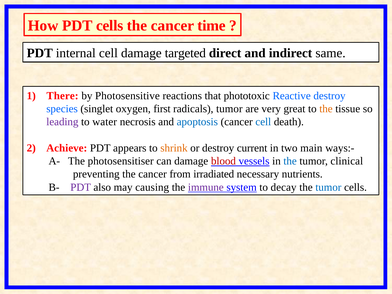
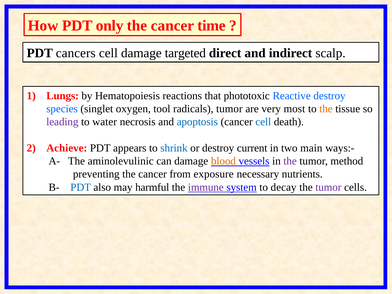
PDT cells: cells -> only (110, 26)
internal: internal -> cancers (76, 53)
same: same -> scalp (331, 53)
There: There -> Lungs (63, 96)
Photosensitive: Photosensitive -> Hematopoiesis (127, 96)
first: first -> tool (162, 109)
great: great -> most (294, 109)
shrink colour: orange -> blue (174, 148)
photosensitiser: photosensitiser -> aminolevulinic (121, 161)
blood colour: red -> orange (223, 161)
the colour: blue -> purple (290, 161)
clinical: clinical -> method (347, 161)
irradiated: irradiated -> exposure (214, 174)
PDT colour: purple -> blue (81, 187)
causing: causing -> harmful (152, 187)
tumor colour: blue -> purple (328, 187)
